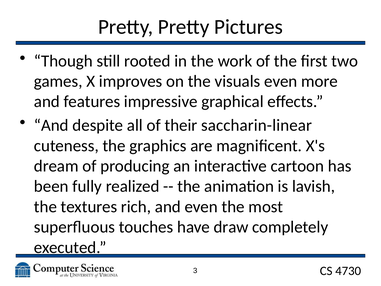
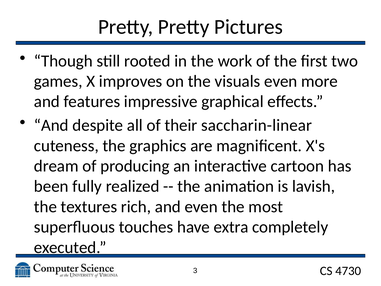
draw: draw -> extra (231, 227)
